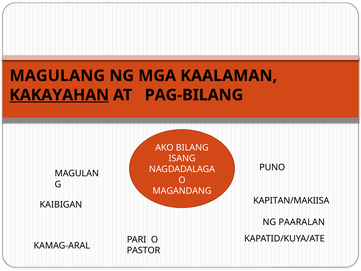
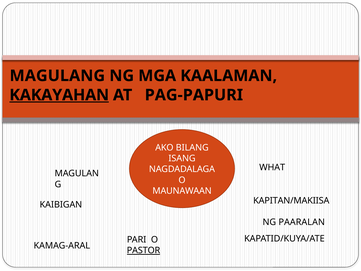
PAG-BILANG: PAG-BILANG -> PAG-PAPURI (194, 95)
PUNO: PUNO -> WHAT (272, 167)
MAGANDANG: MAGANDANG -> MAUNAWAAN (182, 191)
PASTOR underline: none -> present (144, 250)
